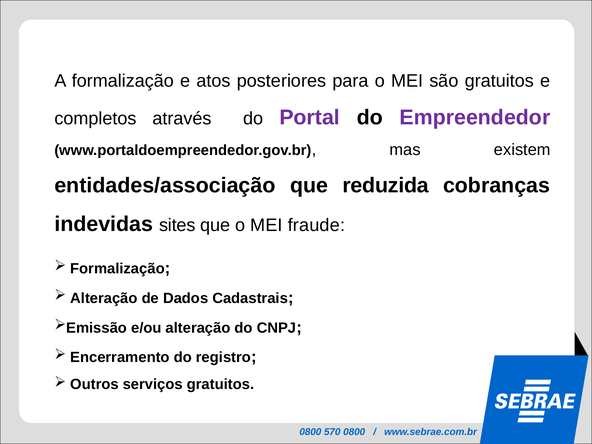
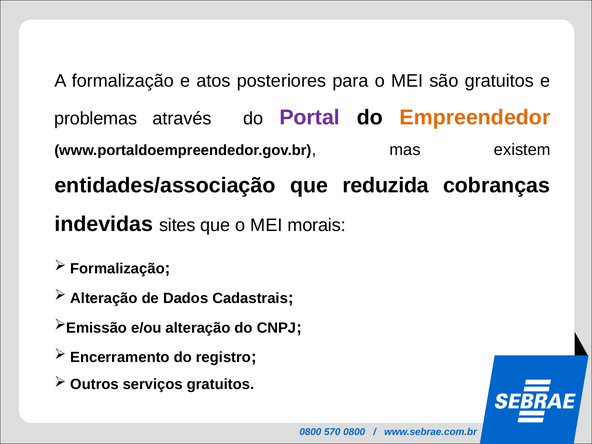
completos: completos -> problemas (96, 119)
Empreendedor colour: purple -> orange (475, 118)
fraude: fraude -> morais (317, 225)
